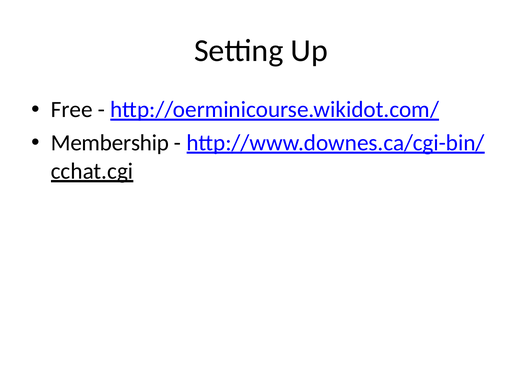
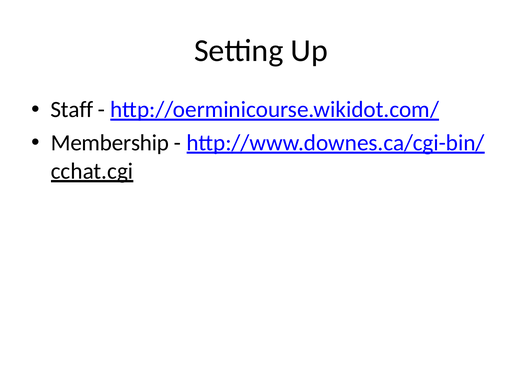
Free: Free -> Staff (72, 110)
